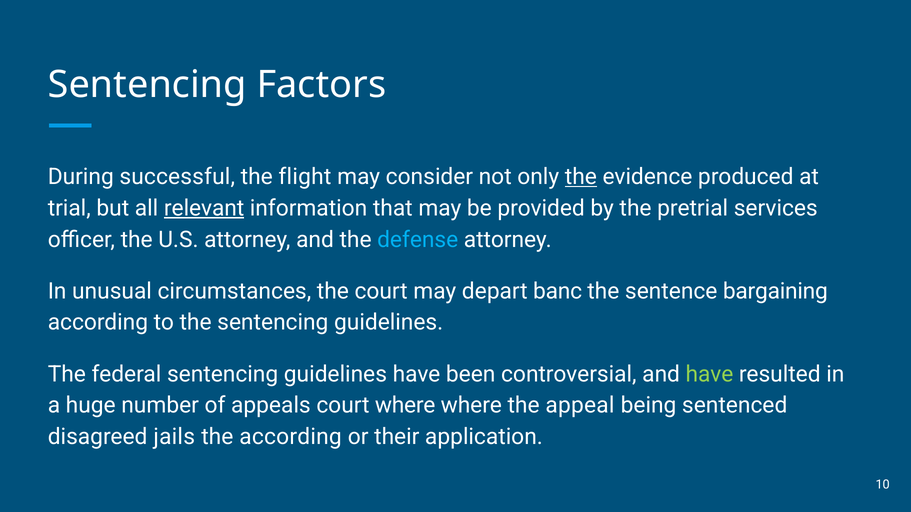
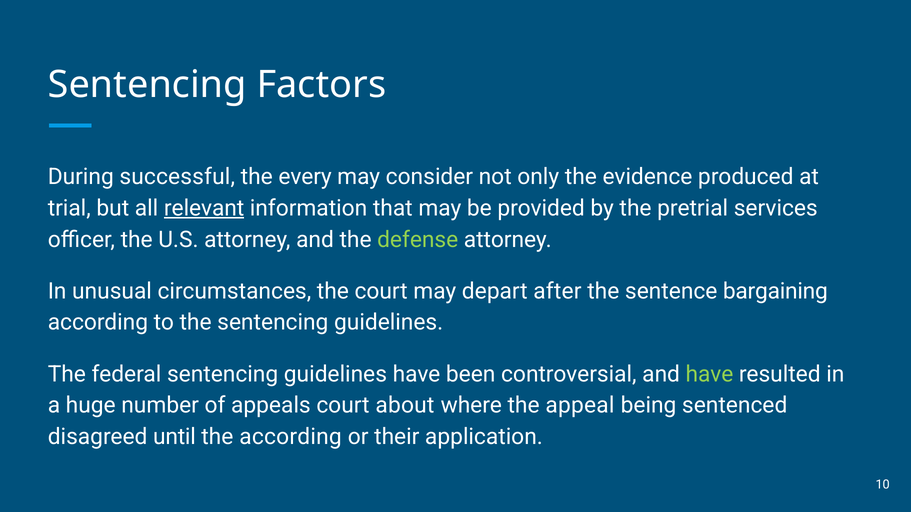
flight: flight -> every (305, 177)
the underline: present -> none (581, 177)
defense colour: light blue -> light green (418, 240)
banc: banc -> after (557, 291)
court where: where -> about (405, 406)
jails: jails -> until (174, 437)
